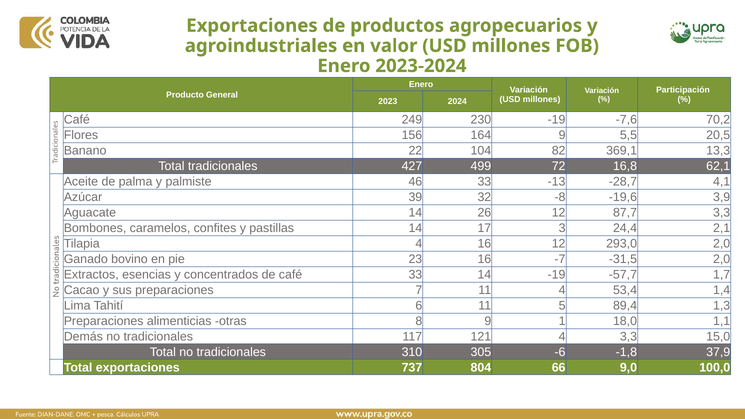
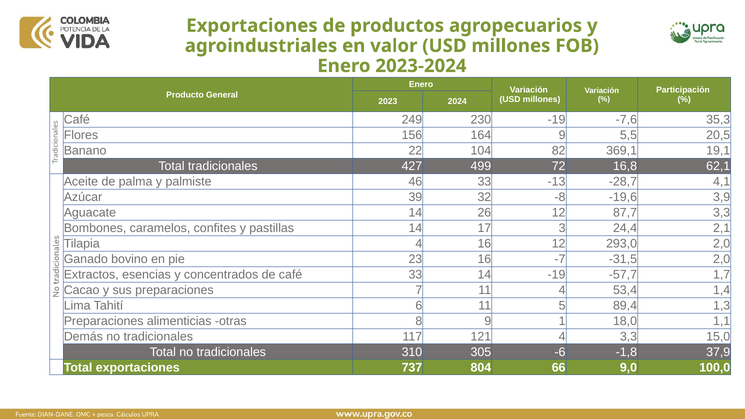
70,2: 70,2 -> 35,3 (718, 120)
13,3: 13,3 -> 19,1 (718, 151)
